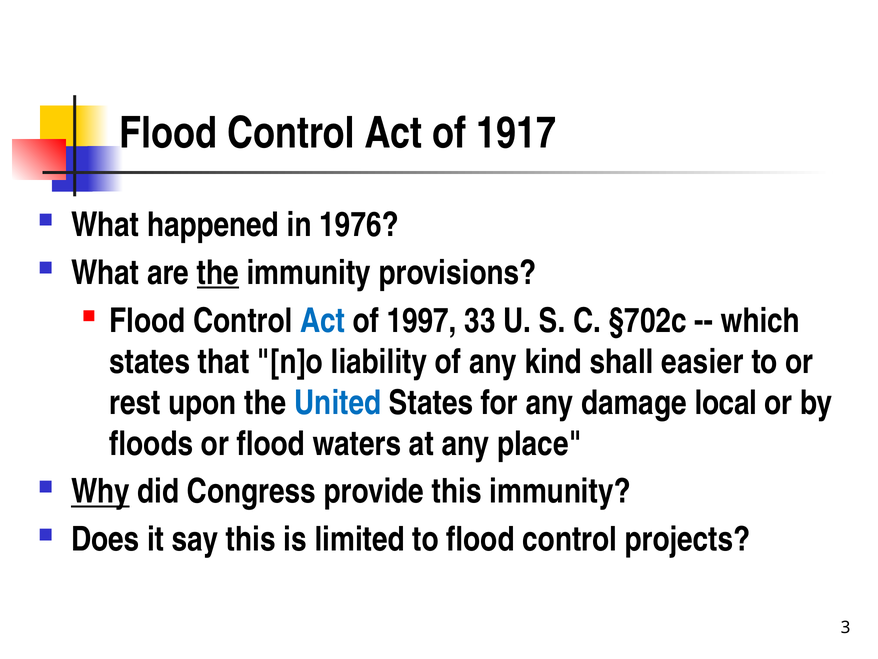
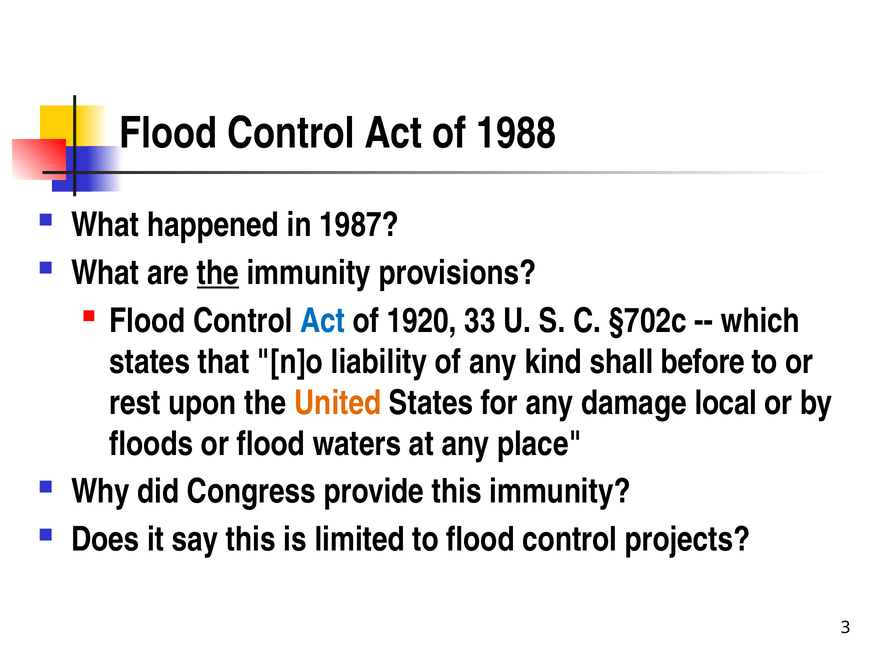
1917: 1917 -> 1988 (516, 133)
1976: 1976 -> 1987 (359, 225)
1997: 1997 -> 1920 (422, 321)
easier: easier -> before (703, 361)
United colour: blue -> orange (338, 402)
Why underline: present -> none (100, 491)
